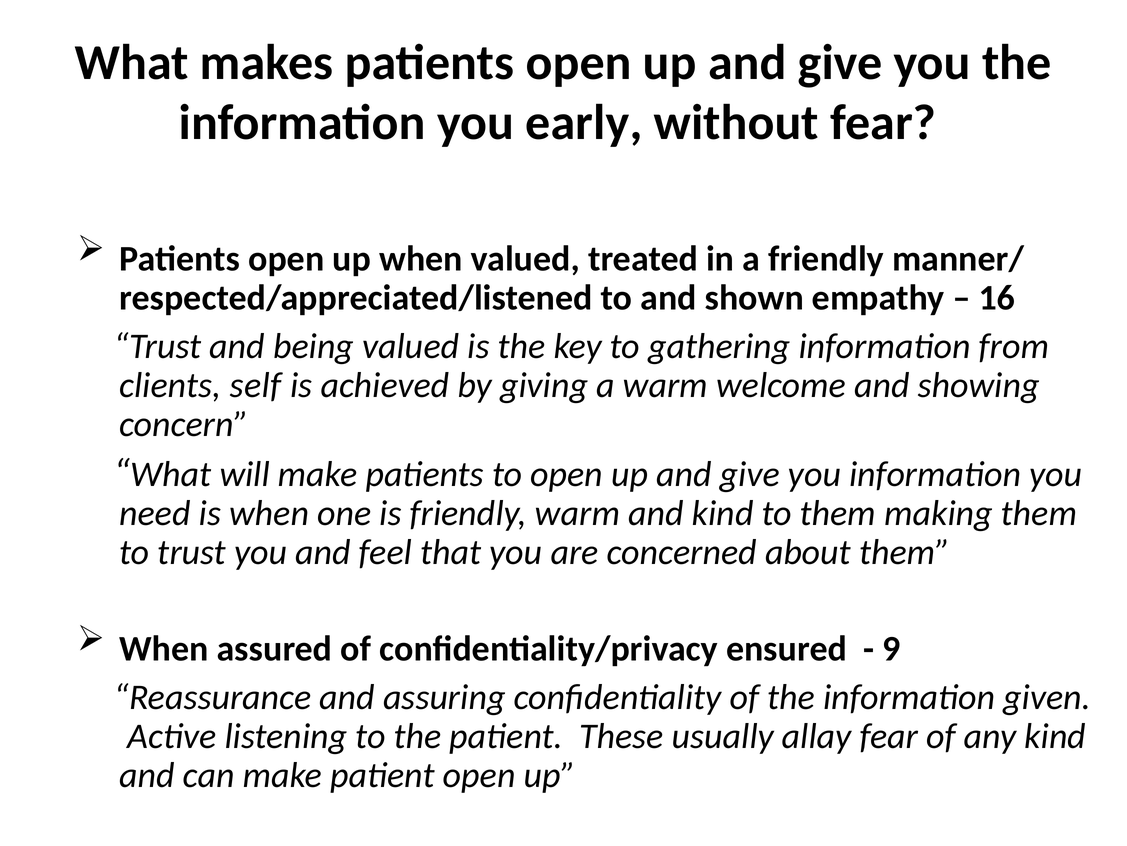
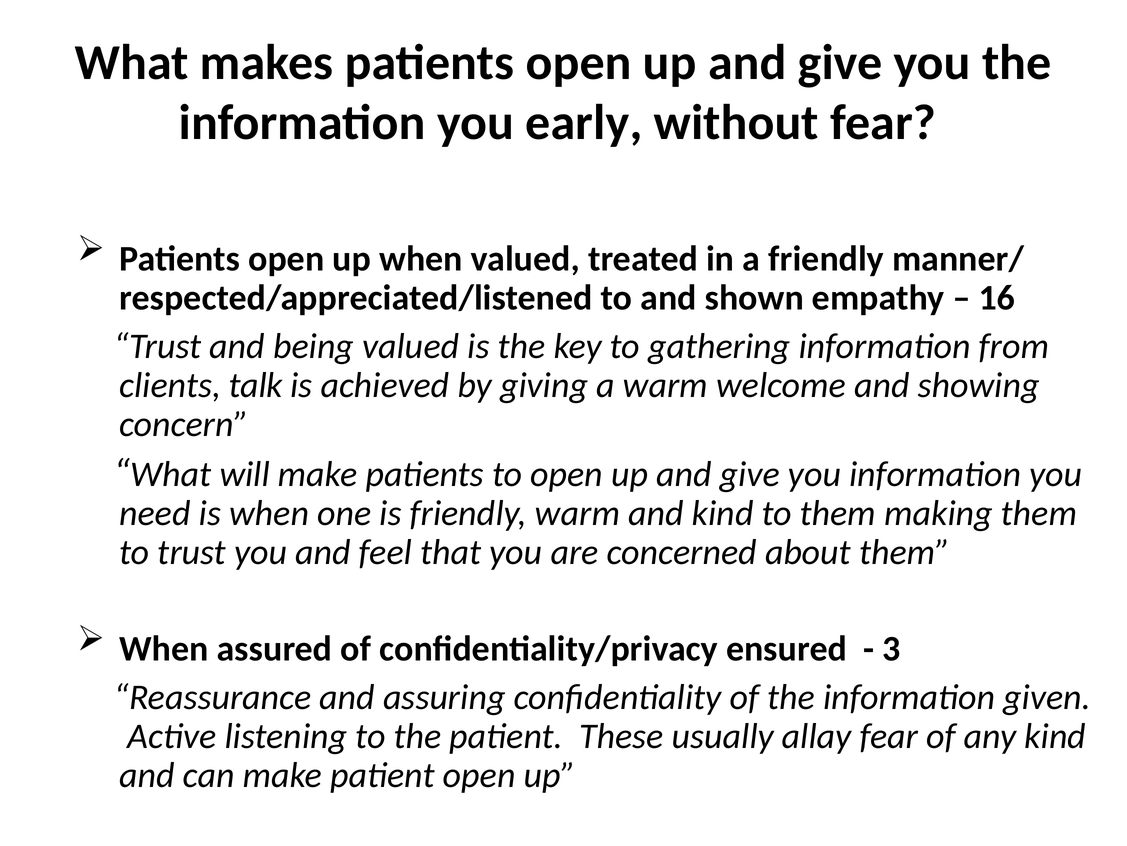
self: self -> talk (256, 385)
9: 9 -> 3 (892, 648)
